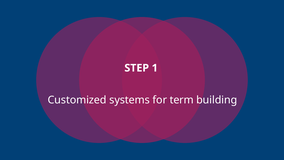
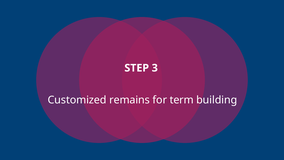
1: 1 -> 3 (155, 68)
systems: systems -> remains (130, 100)
